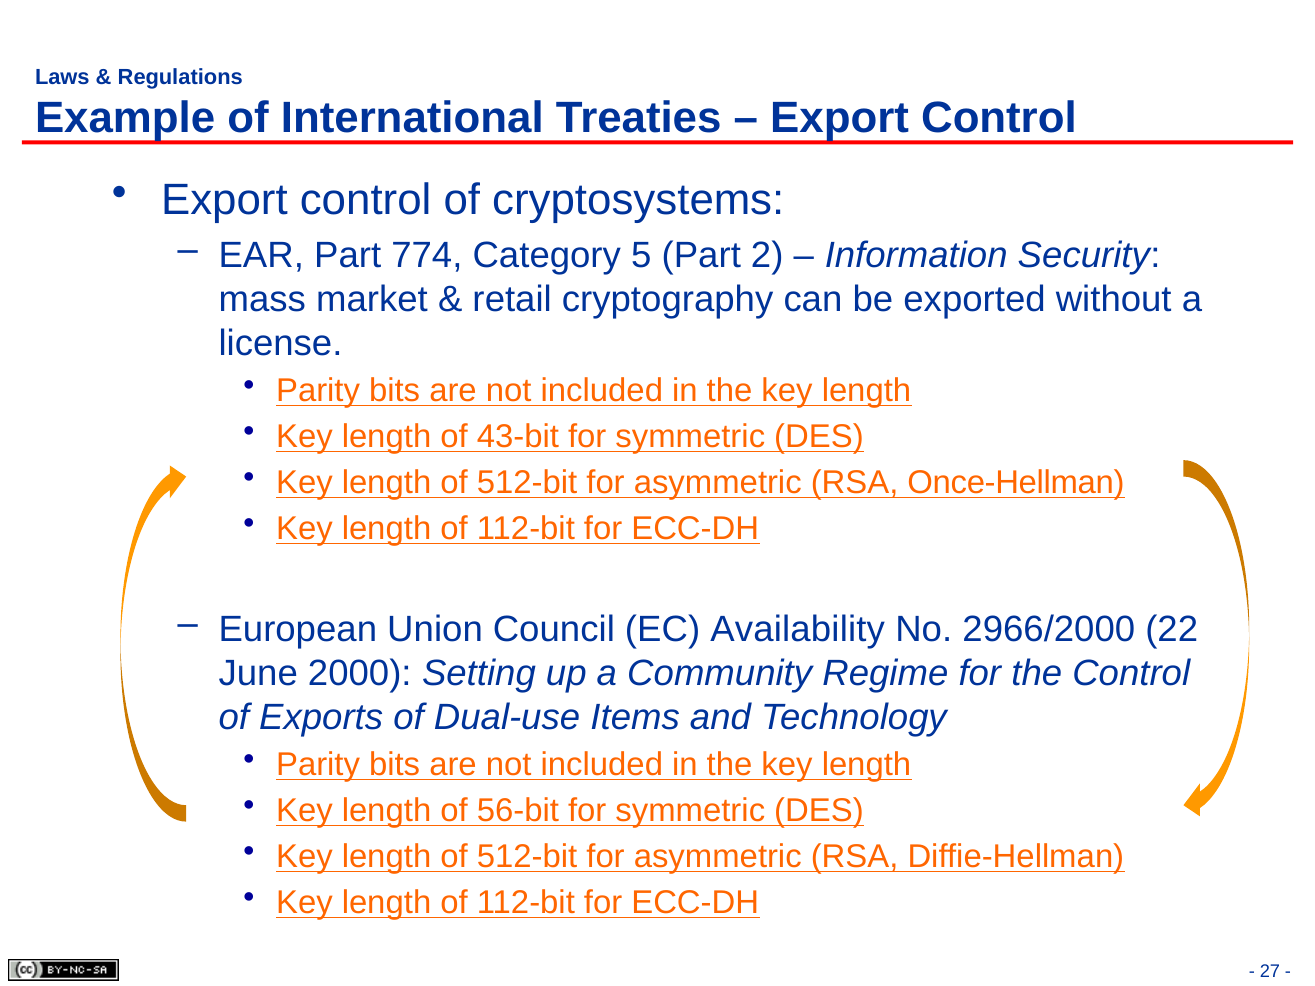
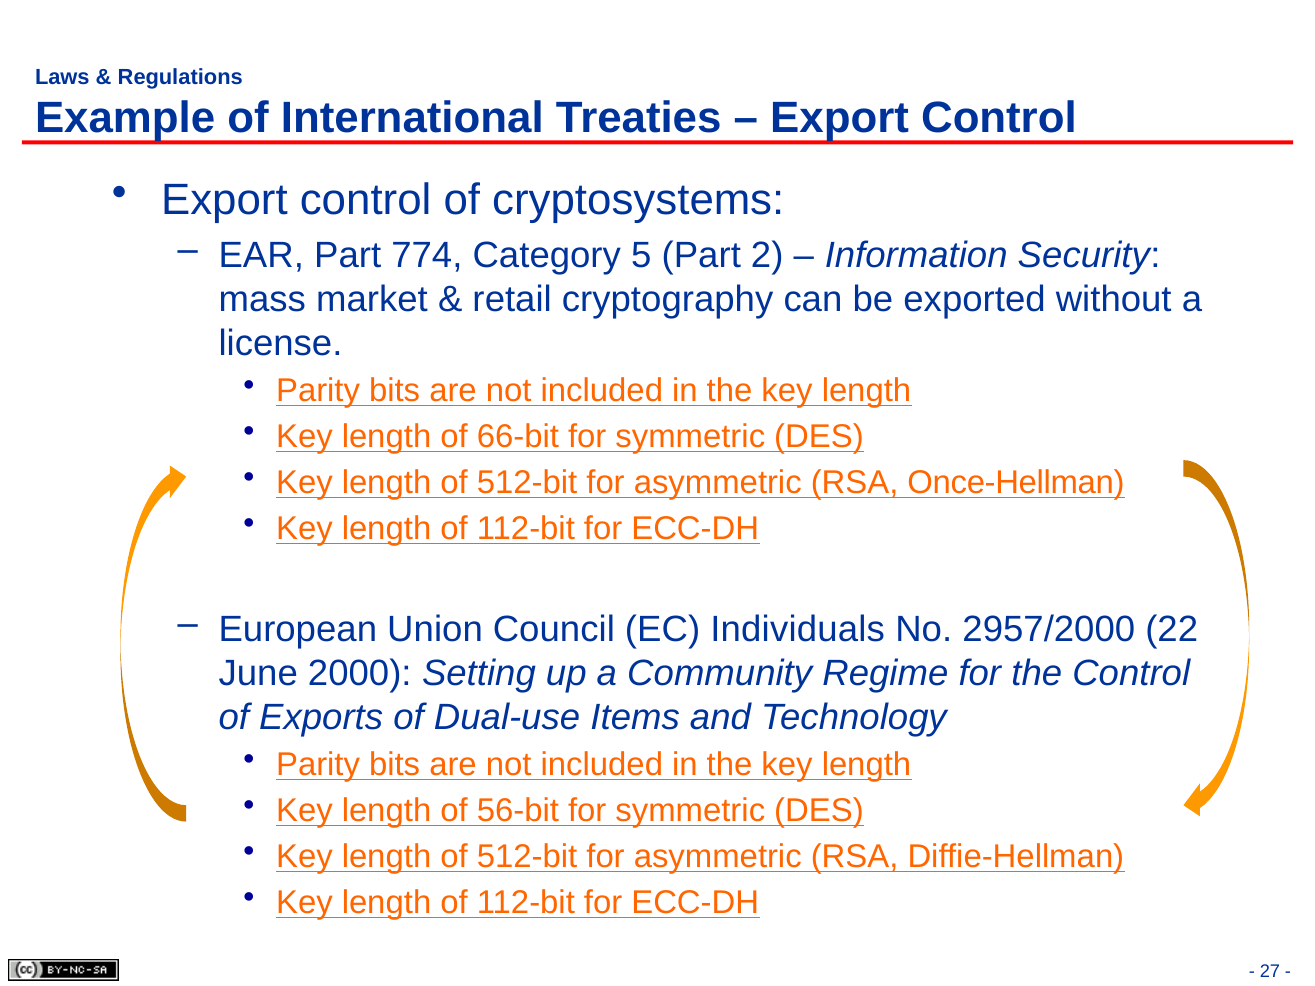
43-bit: 43-bit -> 66-bit (518, 437)
Availability: Availability -> Individuals (798, 629)
2966/2000: 2966/2000 -> 2957/2000 (1049, 629)
